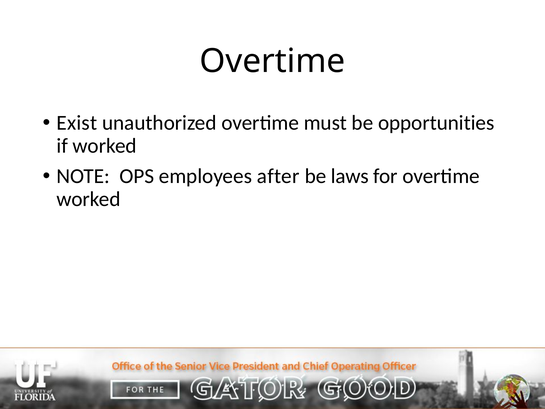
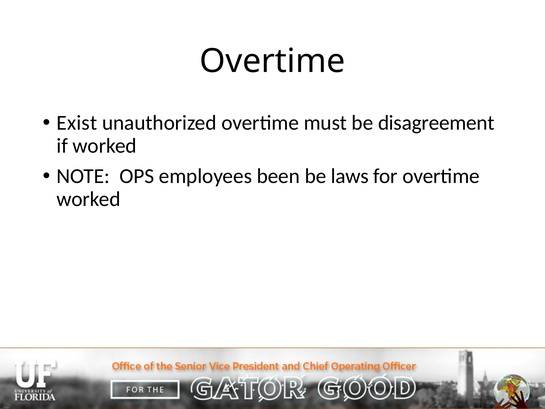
opportunities: opportunities -> disagreement (436, 123)
after: after -> been (278, 176)
